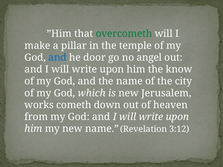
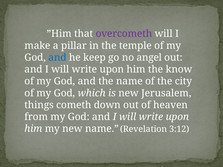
overcometh colour: green -> purple (124, 34)
door: door -> keep (94, 58)
works: works -> things (39, 105)
